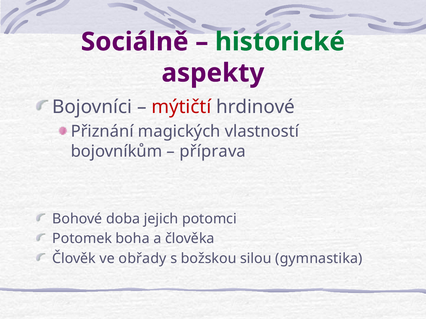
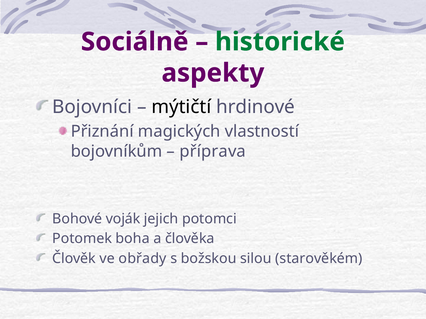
mýtičtí colour: red -> black (181, 107)
doba: doba -> voják (123, 219)
gymnastika: gymnastika -> starověkém (319, 259)
